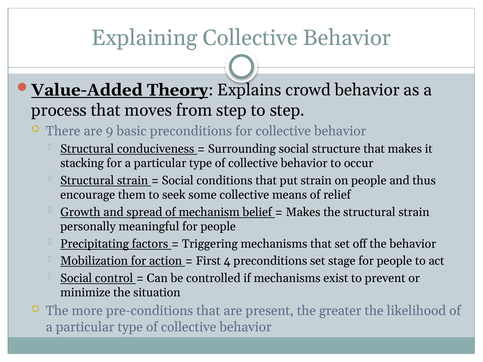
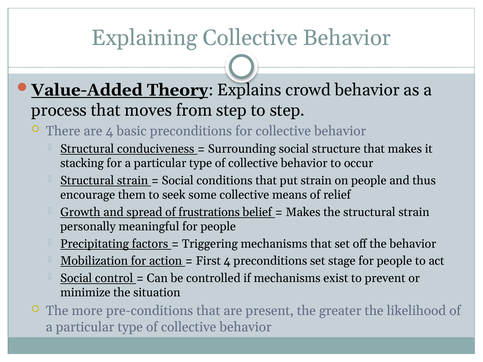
are 9: 9 -> 4 (109, 131)
mechanism: mechanism -> frustrations (209, 212)
